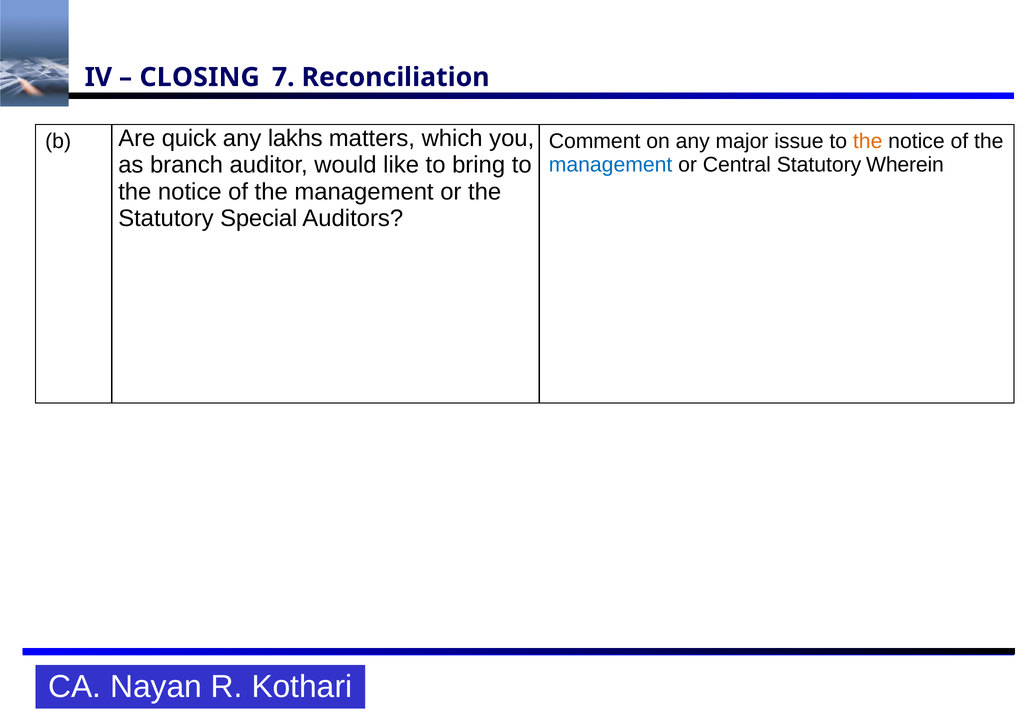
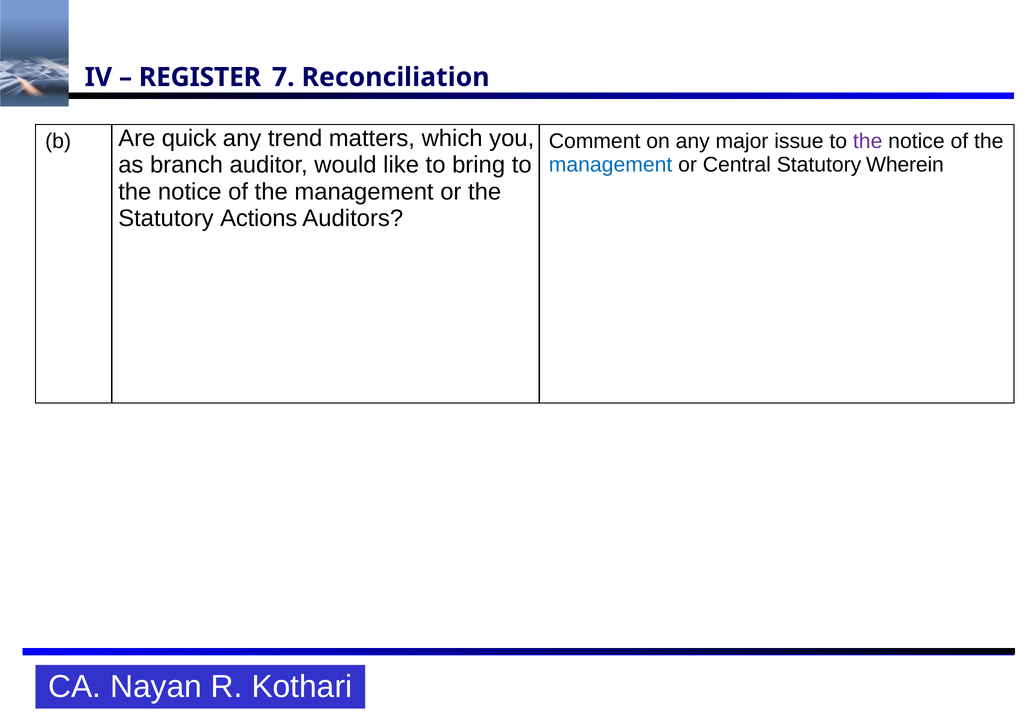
CLOSING: CLOSING -> REGISTER (200, 77)
lakhs: lakhs -> trend (295, 138)
the colour: orange -> purple (868, 141)
Special: Special -> Actions (259, 218)
